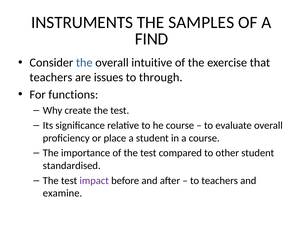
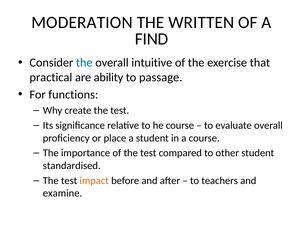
INSTRUMENTS: INSTRUMENTS -> MODERATION (82, 22)
SAMPLES: SAMPLES -> WRITTEN (201, 22)
teachers: teachers -> practical (51, 77)
issues: issues -> ability (109, 77)
through: through -> passage (161, 77)
impact colour: purple -> orange (94, 181)
